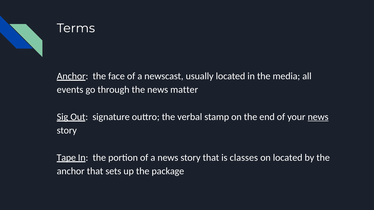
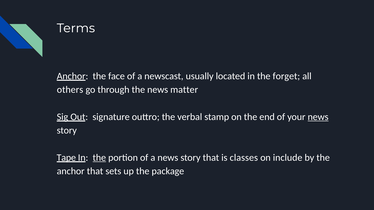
media: media -> forget (286, 76)
events: events -> others (70, 90)
the underline: none -> present (99, 158)
on located: located -> include (288, 158)
